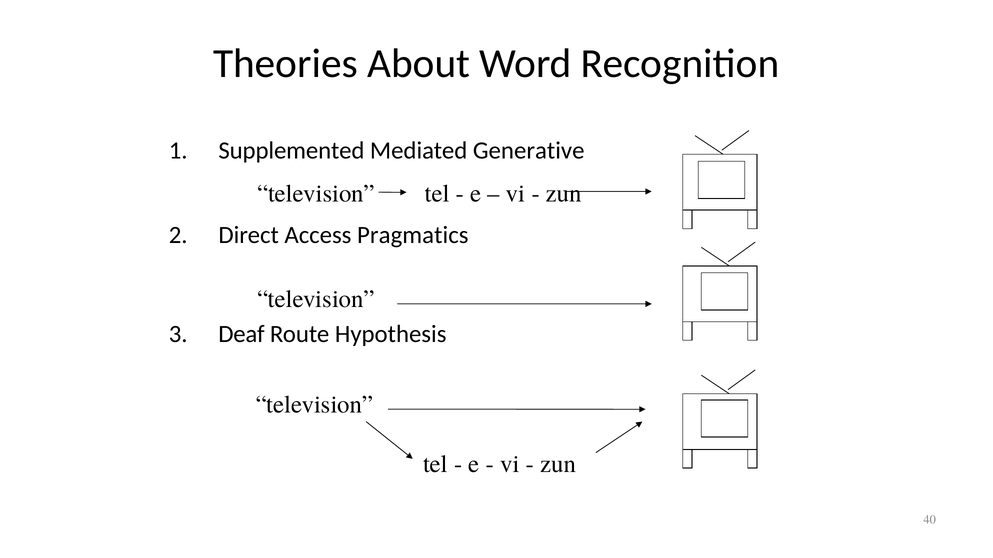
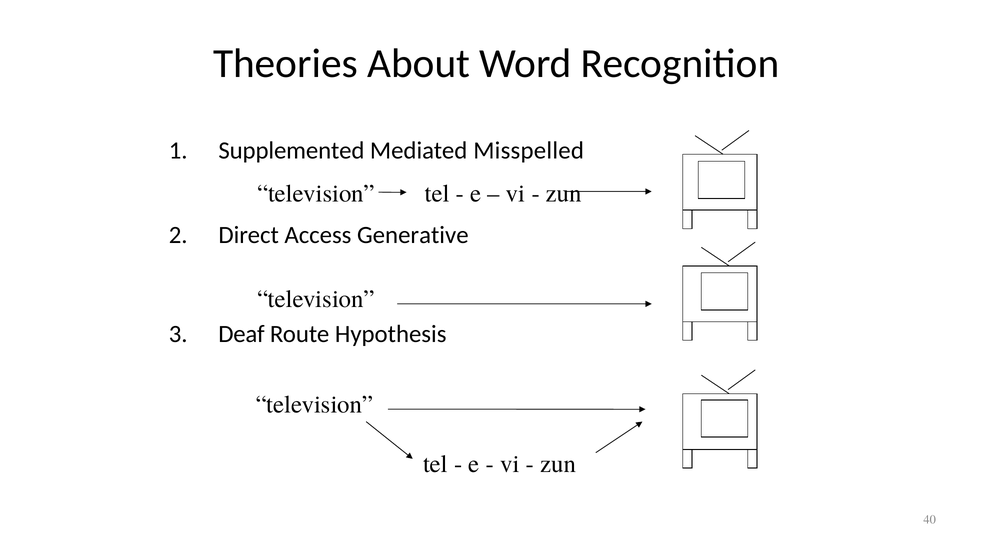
Generative: Generative -> Misspelled (529, 151)
Pragmatics: Pragmatics -> Generative (413, 235)
